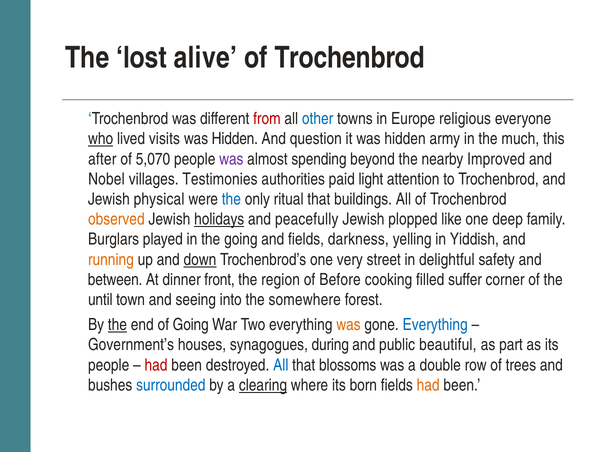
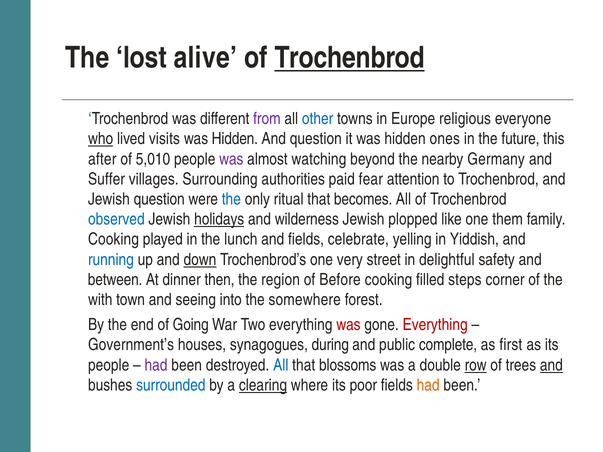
Trochenbrod underline: none -> present (350, 58)
from colour: red -> purple (267, 119)
army: army -> ones (445, 139)
much: much -> future (520, 139)
5,070: 5,070 -> 5,010 (153, 159)
spending: spending -> watching (319, 159)
Improved: Improved -> Germany (496, 159)
Nobel: Nobel -> Suffer (106, 179)
Testimonies: Testimonies -> Surrounding (220, 179)
light: light -> fear (371, 179)
Jewish physical: physical -> question (159, 199)
buildings: buildings -> becomes (363, 199)
observed colour: orange -> blue (116, 219)
peacefully: peacefully -> wilderness (307, 219)
deep: deep -> them (508, 219)
Burglars: Burglars -> Cooking (113, 240)
the going: going -> lunch (241, 240)
darkness: darkness -> celebrate (358, 240)
running colour: orange -> blue (111, 260)
front: front -> then (220, 280)
suffer: suffer -> steps (465, 280)
until: until -> with (100, 300)
the underline: present -> none (117, 325)
was colour: orange -> red (348, 325)
Everything colour: blue -> red (435, 325)
beautiful: beautiful -> complete (448, 345)
part: part -> first (511, 345)
had colour: red -> purple (156, 365)
row underline: none -> present (476, 365)
and underline: none -> present (551, 365)
born: born -> poor (363, 385)
